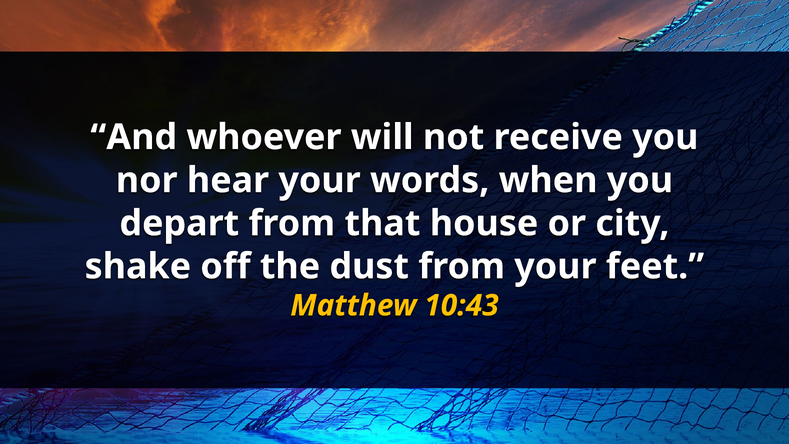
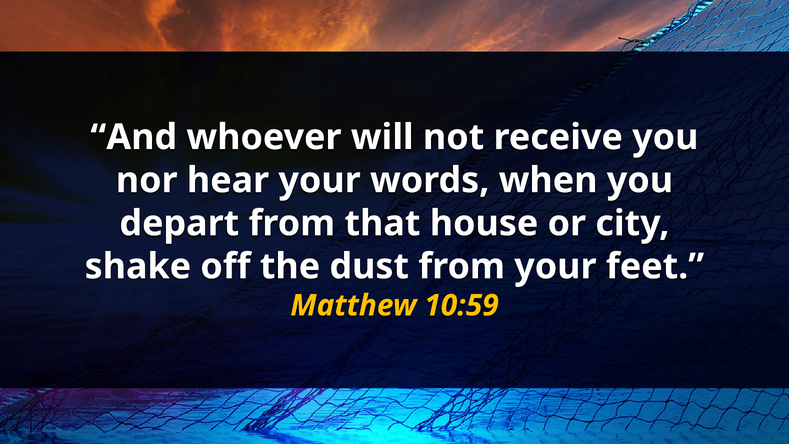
10:43: 10:43 -> 10:59 (462, 305)
